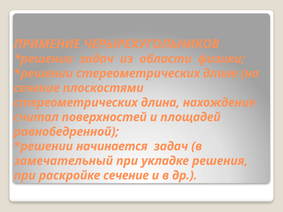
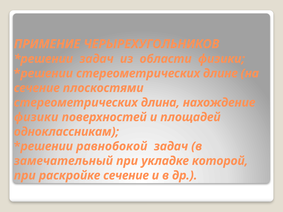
считал: считал -> физики (36, 117)
равнобедренной: равнобедренной -> одноклассникам (66, 132)
начинается: начинается -> равнобокой (112, 146)
решения: решения -> которой (220, 161)
